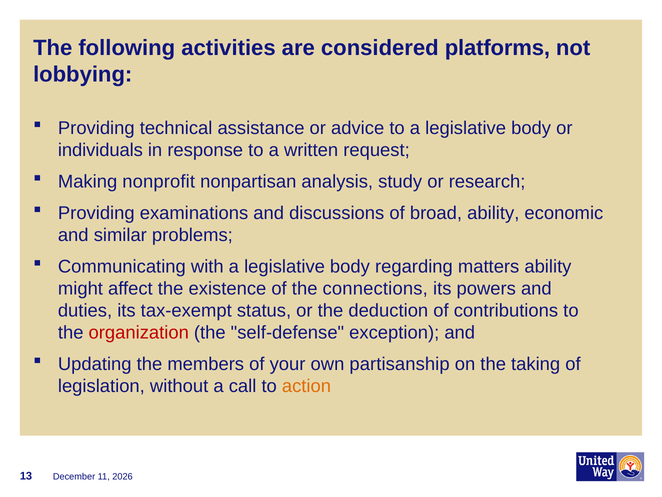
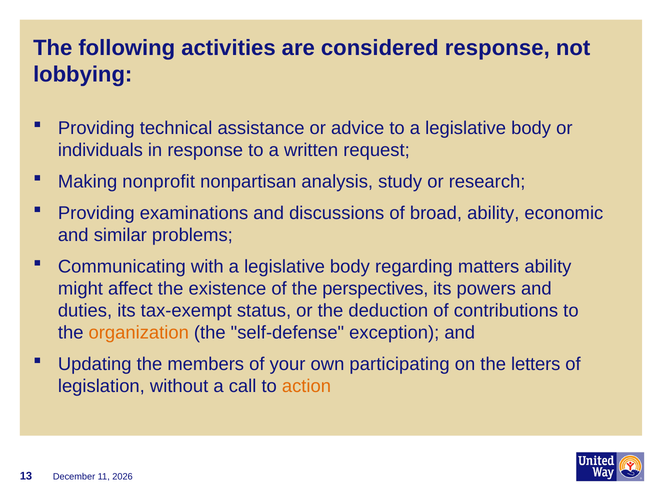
considered platforms: platforms -> response (497, 48)
connections: connections -> perspectives (375, 288)
organization colour: red -> orange (139, 332)
partisanship: partisanship -> participating (400, 364)
taking: taking -> letters (536, 364)
